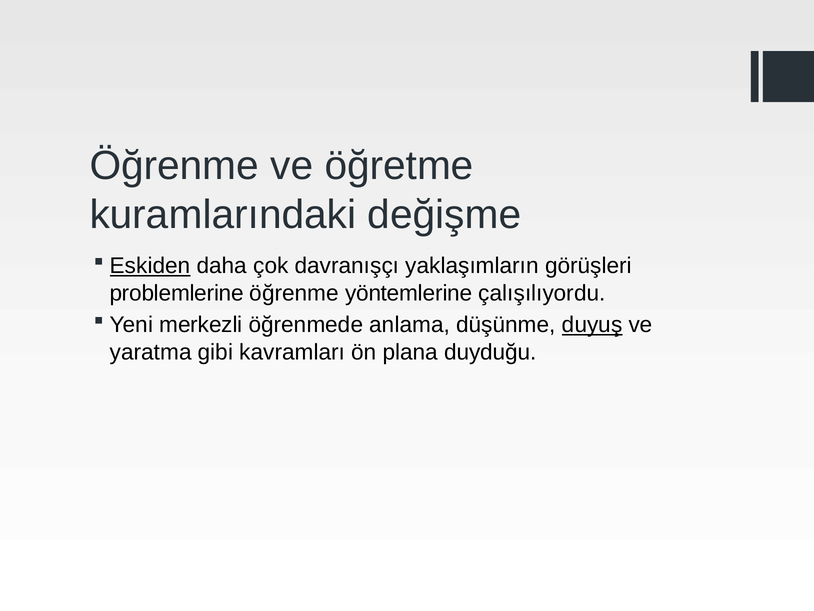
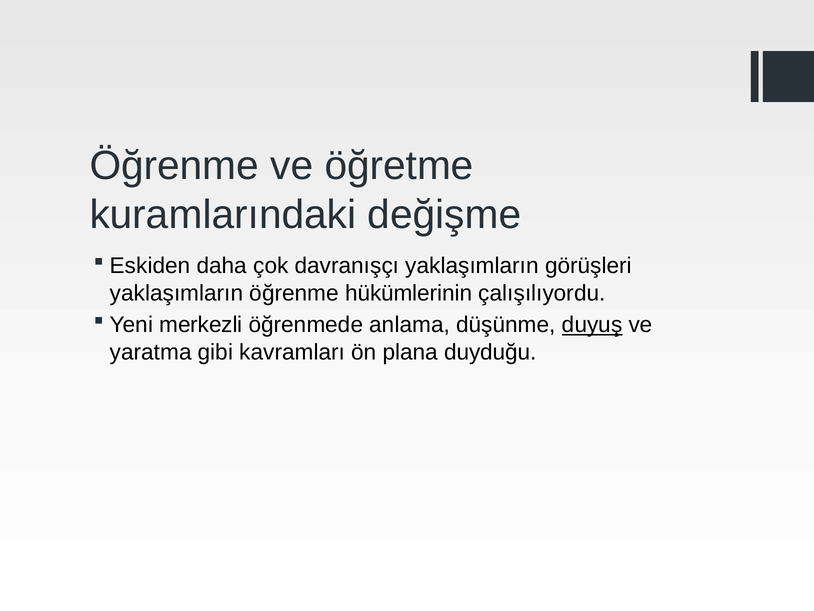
Eskiden underline: present -> none (150, 266)
problemlerine: problemlerine -> yaklaşımların (177, 293)
yöntemlerine: yöntemlerine -> hükümlerinin (409, 293)
